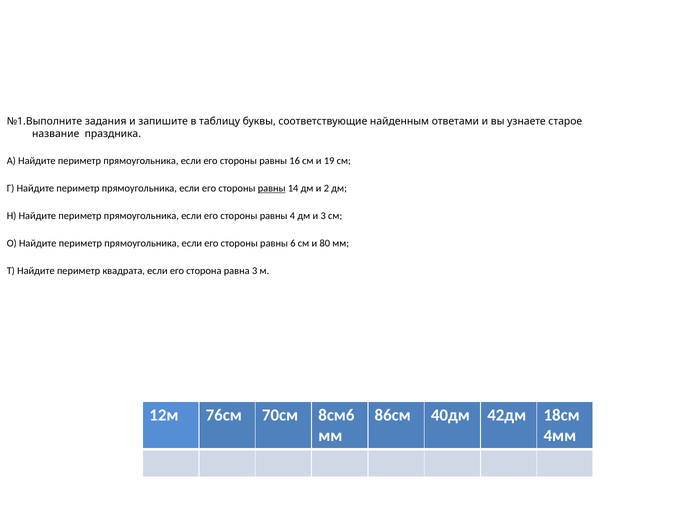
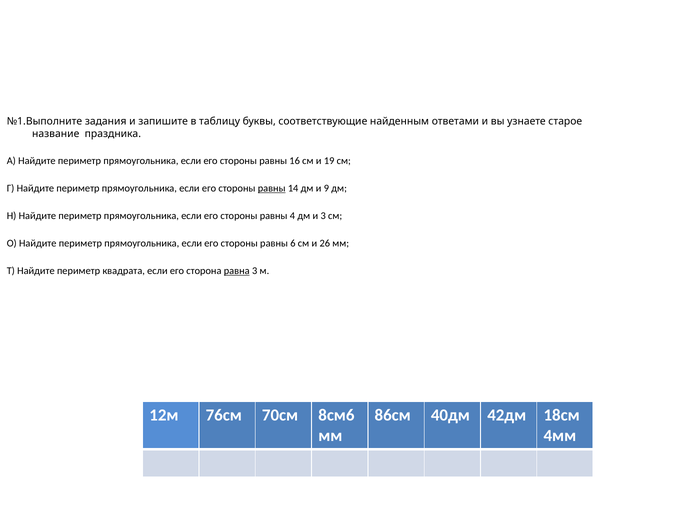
2: 2 -> 9 (326, 188)
80: 80 -> 26 (325, 243)
равна underline: none -> present (237, 271)
